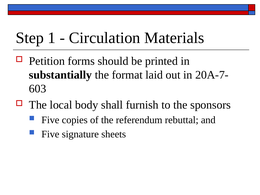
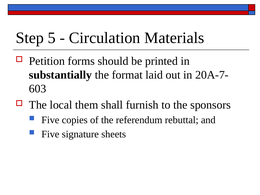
1: 1 -> 5 (52, 38)
body: body -> them (87, 105)
